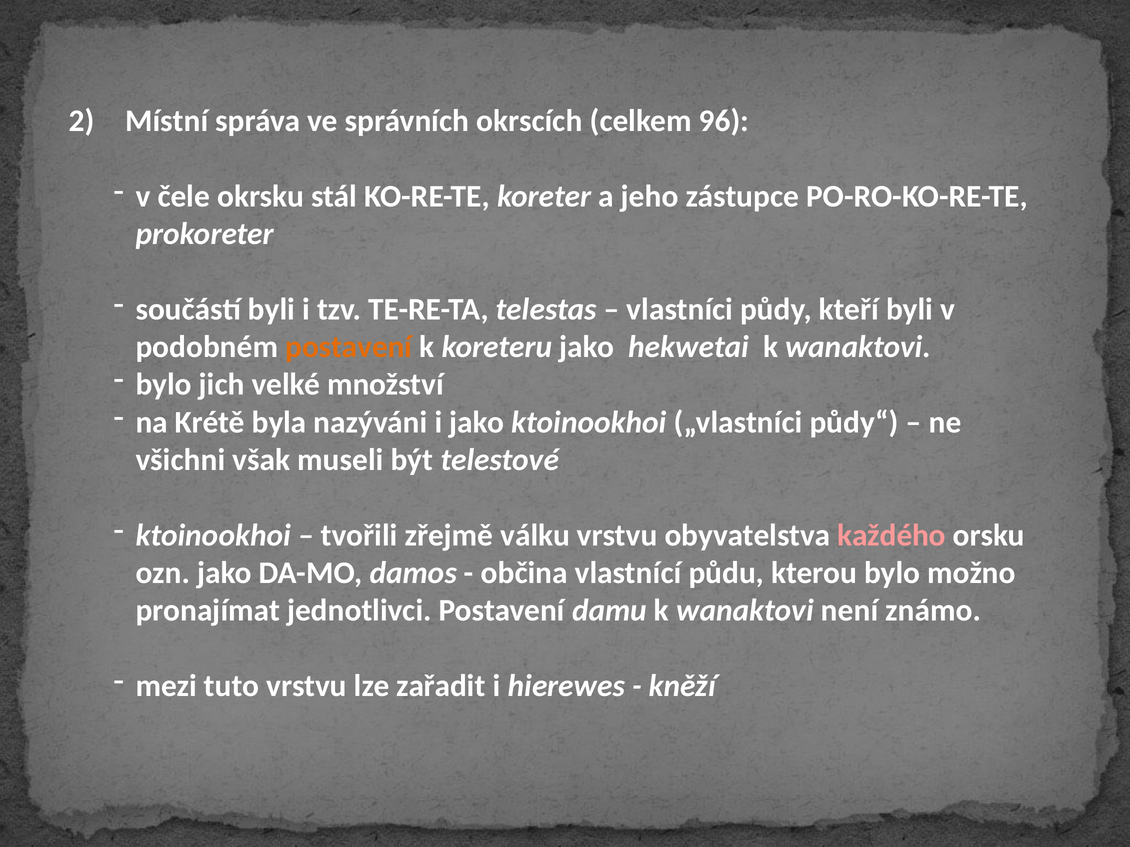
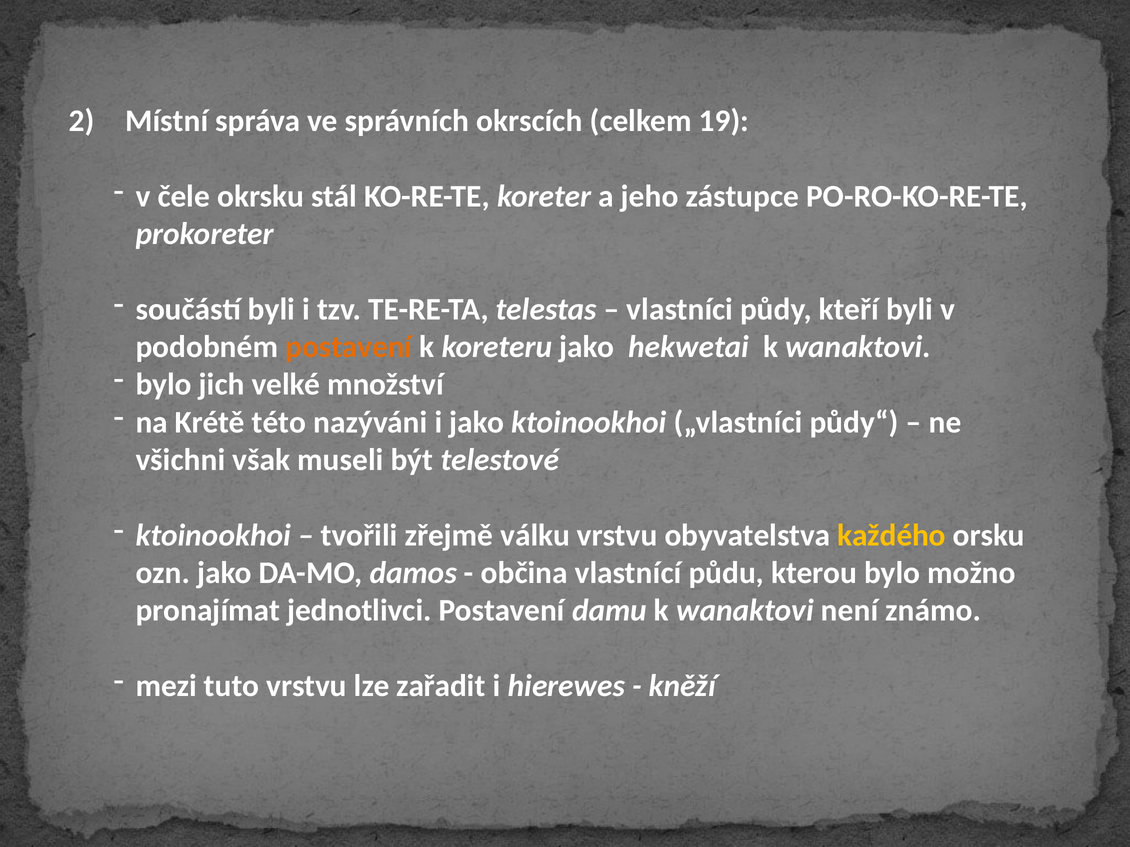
96: 96 -> 19 (724, 121)
byla: byla -> této (279, 423)
každého colour: pink -> yellow (891, 536)
